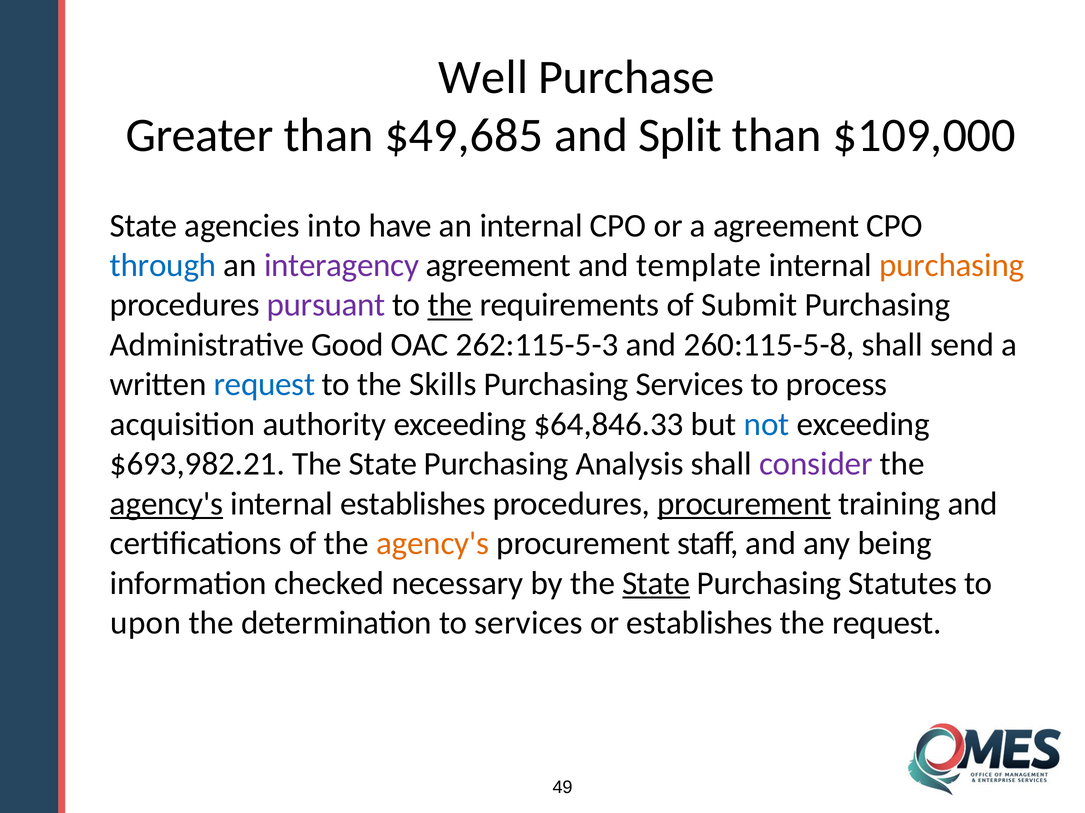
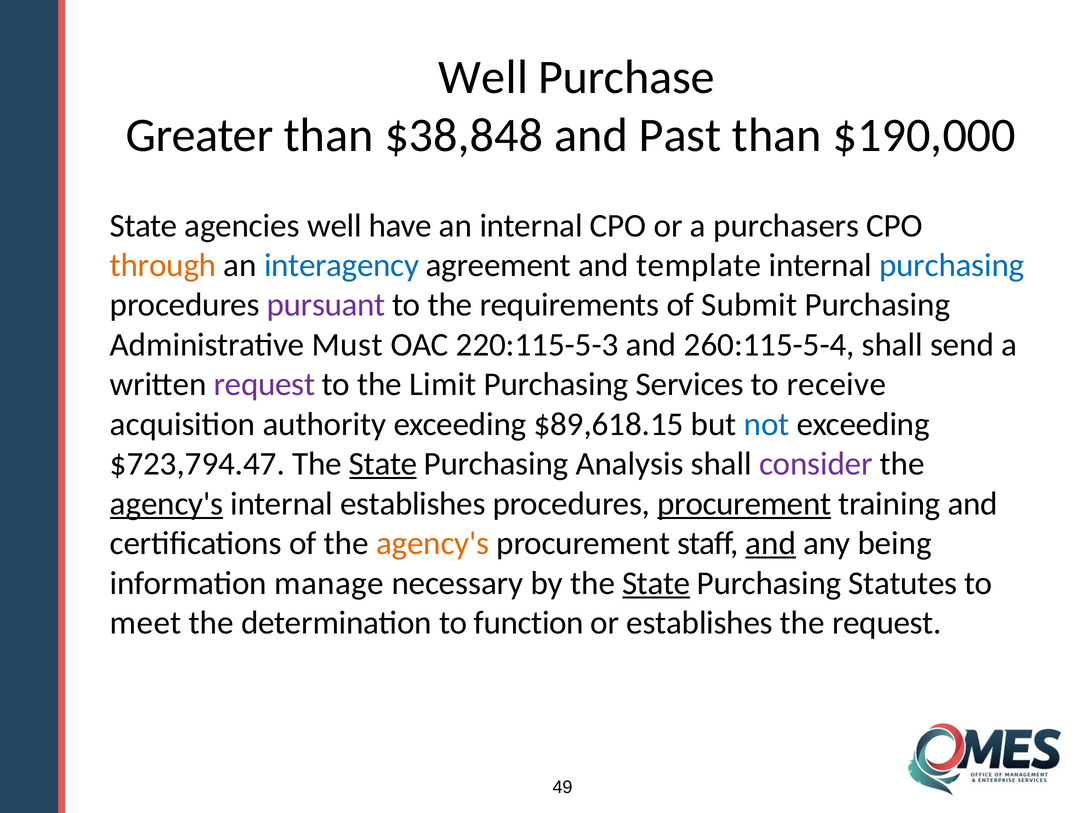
$49,685: $49,685 -> $38,848 (464, 136)
Split: Split -> Past (680, 136)
$109,000: $109,000 -> $190,000 (924, 136)
agencies into: into -> well (334, 226)
a agreement: agreement -> purchasers (786, 226)
through colour: blue -> orange (163, 266)
interagency colour: purple -> blue (342, 266)
purchasing colour: orange -> blue (952, 266)
the underline: present -> none (450, 305)
Good: Good -> Must (347, 345)
262:115-5-3: 262:115-5-3 -> 220:115-5-3 (537, 345)
260:115-5-8: 260:115-5-8 -> 260:115-5-4 (769, 345)
request colour: blue -> purple (264, 385)
Skills: Skills -> Limit (443, 385)
process: process -> receive (836, 385)
$64,846.33: $64,846.33 -> $89,618.15 (609, 425)
$693,982.21: $693,982.21 -> $723,794.47 (197, 464)
State underline: none -> present (383, 464)
and underline: none -> present (771, 544)
checked: checked -> manage (329, 584)
upon: upon -> meet (146, 623)
to services: services -> function (529, 623)
